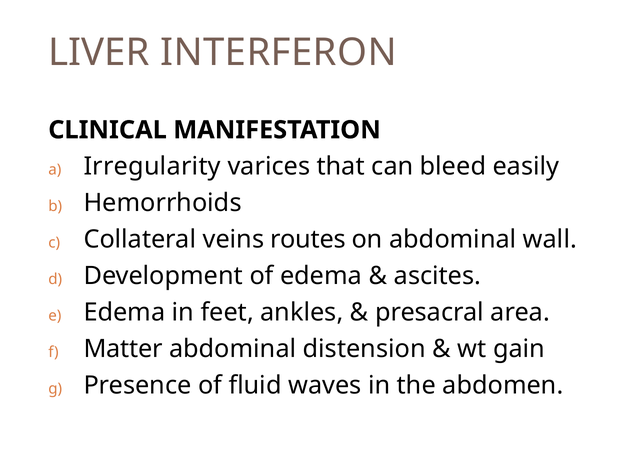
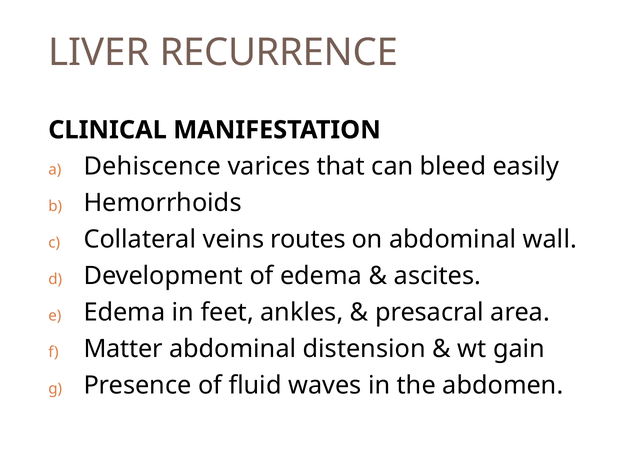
INTERFERON: INTERFERON -> RECURRENCE (279, 52)
Irregularity: Irregularity -> Dehiscence (152, 166)
